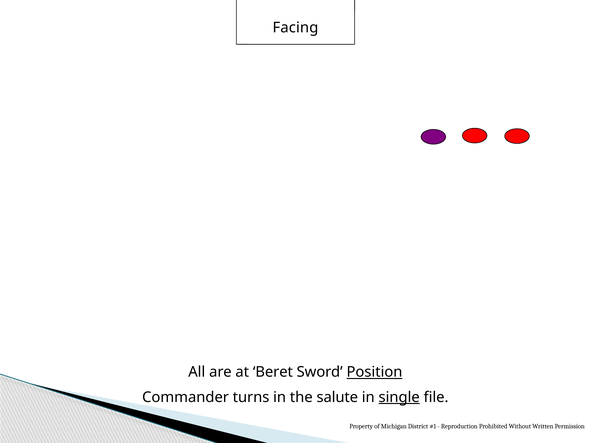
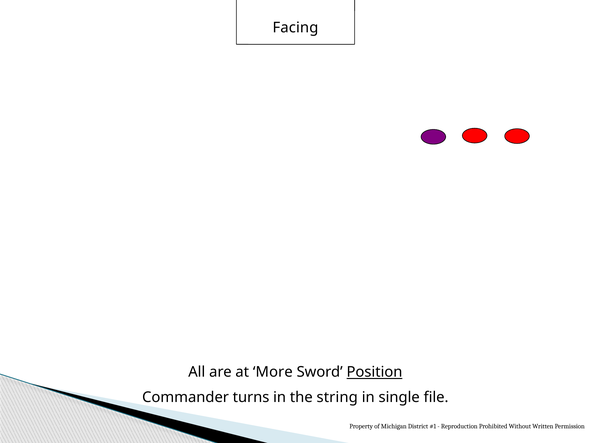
Beret: Beret -> More (273, 372)
salute: salute -> string (337, 397)
single underline: present -> none (399, 397)
